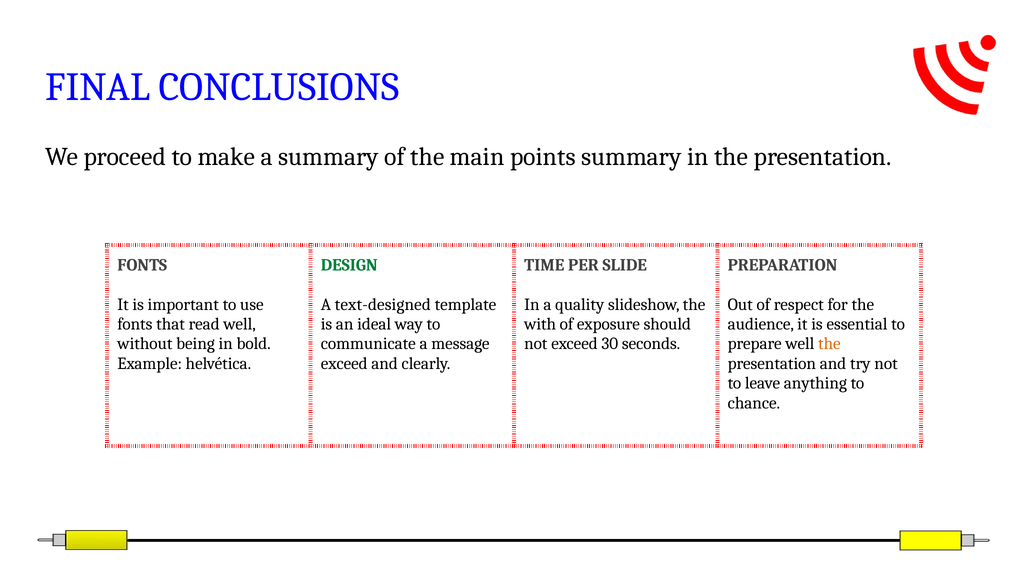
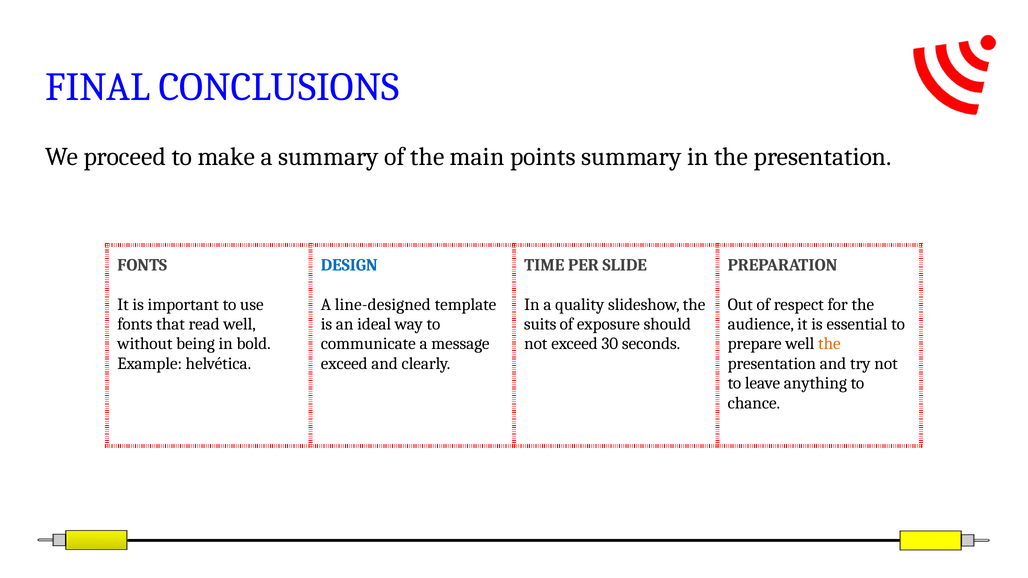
DESIGN colour: green -> blue (349, 265)
text-designed: text-designed -> line-designed (383, 305)
with: with -> suits (540, 324)
